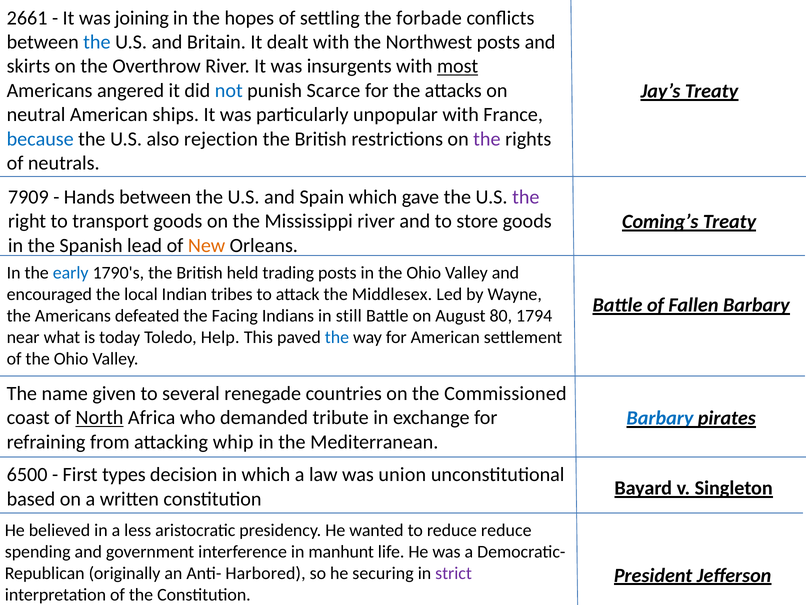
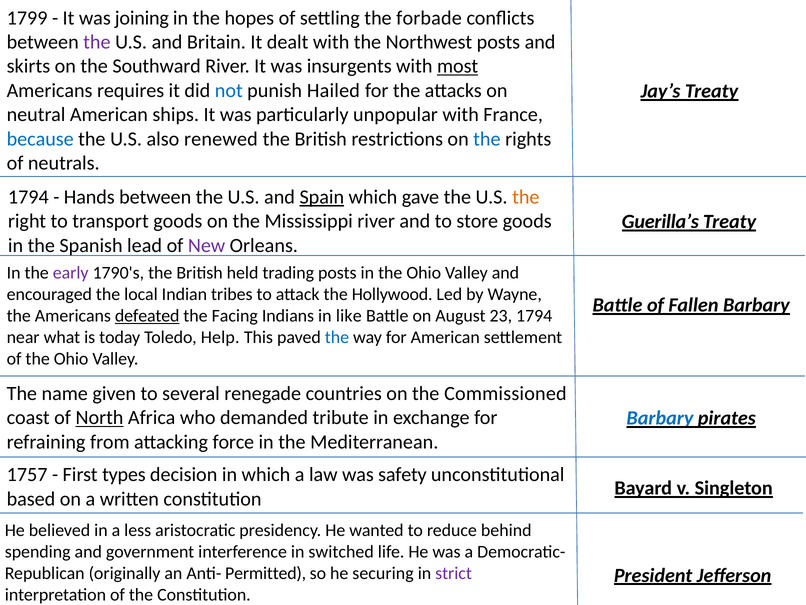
2661: 2661 -> 1799 (27, 18)
the colour: blue -> purple (97, 42)
Overthrow: Overthrow -> Southward (157, 66)
angered: angered -> requires (131, 90)
Scarce: Scarce -> Hailed (333, 90)
rejection: rejection -> renewed (221, 139)
the colour: purple -> blue (487, 139)
7909: 7909 -> 1794 (28, 197)
Spain underline: none -> present (322, 197)
the colour: purple -> orange (526, 197)
Coming’s: Coming’s -> Guerilla’s (660, 221)
New colour: orange -> purple (207, 245)
early colour: blue -> purple (71, 272)
Middlesex: Middlesex -> Hollywood (392, 294)
defeated underline: none -> present (147, 315)
still: still -> like (349, 315)
80: 80 -> 23 (501, 315)
whip: whip -> force (233, 442)
6500: 6500 -> 1757 (27, 474)
union: union -> safety (402, 474)
reduce reduce: reduce -> behind (506, 530)
manhunt: manhunt -> switched (341, 551)
Harbored: Harbored -> Permitted (266, 573)
